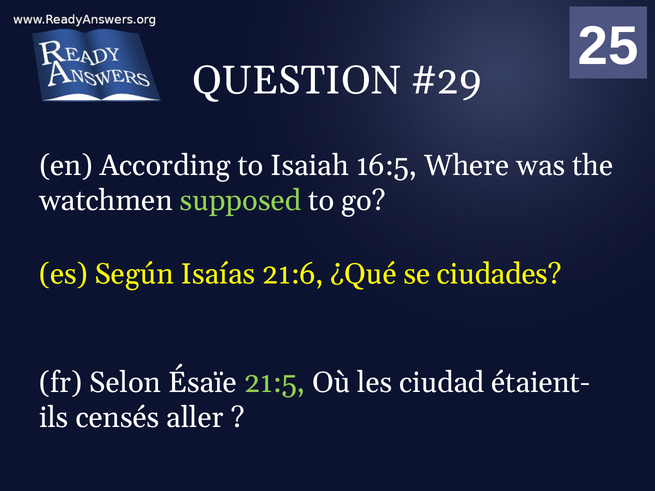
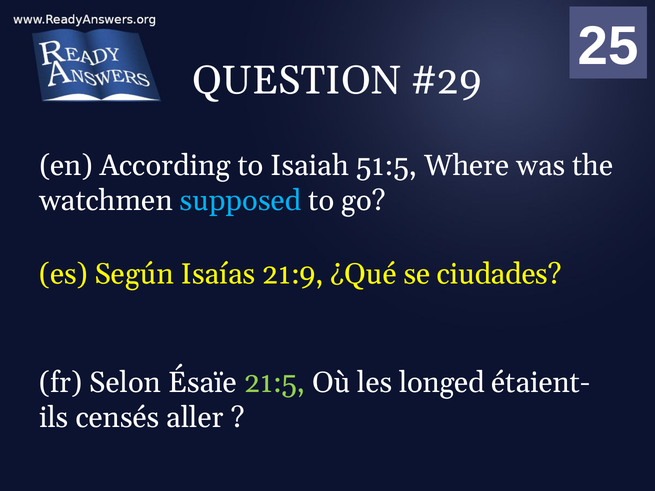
16:5: 16:5 -> 51:5 (386, 166)
supposed colour: light green -> light blue (241, 201)
21:6: 21:6 -> 21:9 (293, 274)
ciudad: ciudad -> longed (442, 383)
